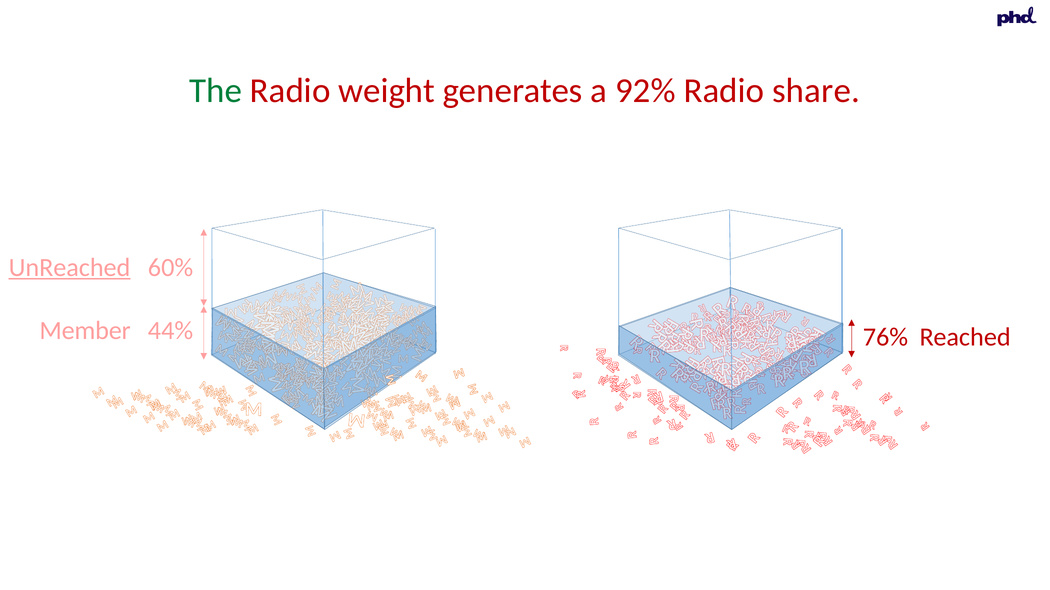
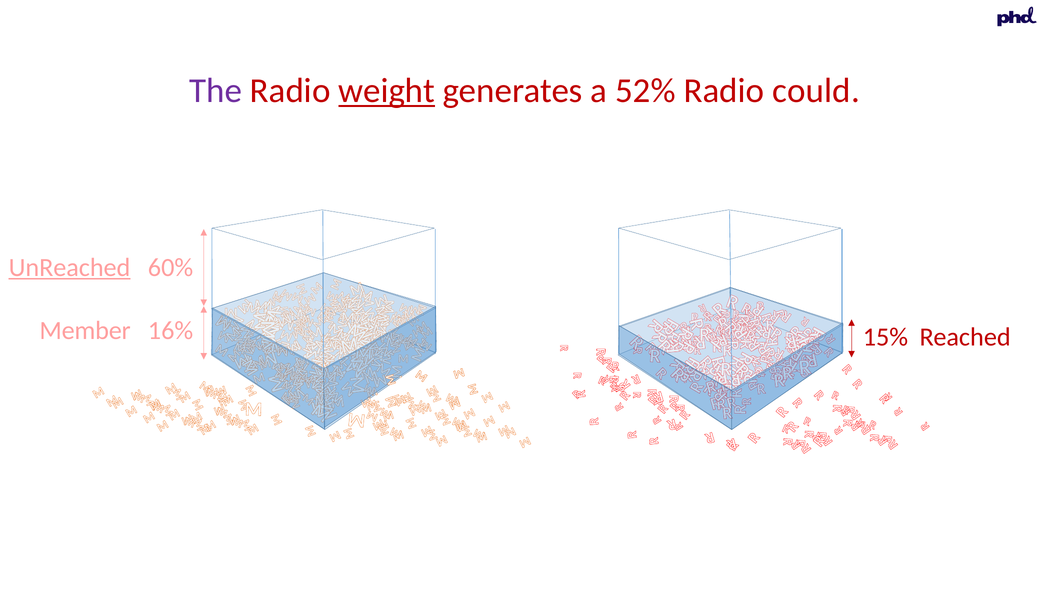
The colour: green -> purple (216, 91)
weight underline: none -> present (387, 91)
92%: 92% -> 52% (645, 91)
share: share -> could (816, 91)
44%: 44% -> 16% (171, 331)
76%: 76% -> 15% (885, 337)
